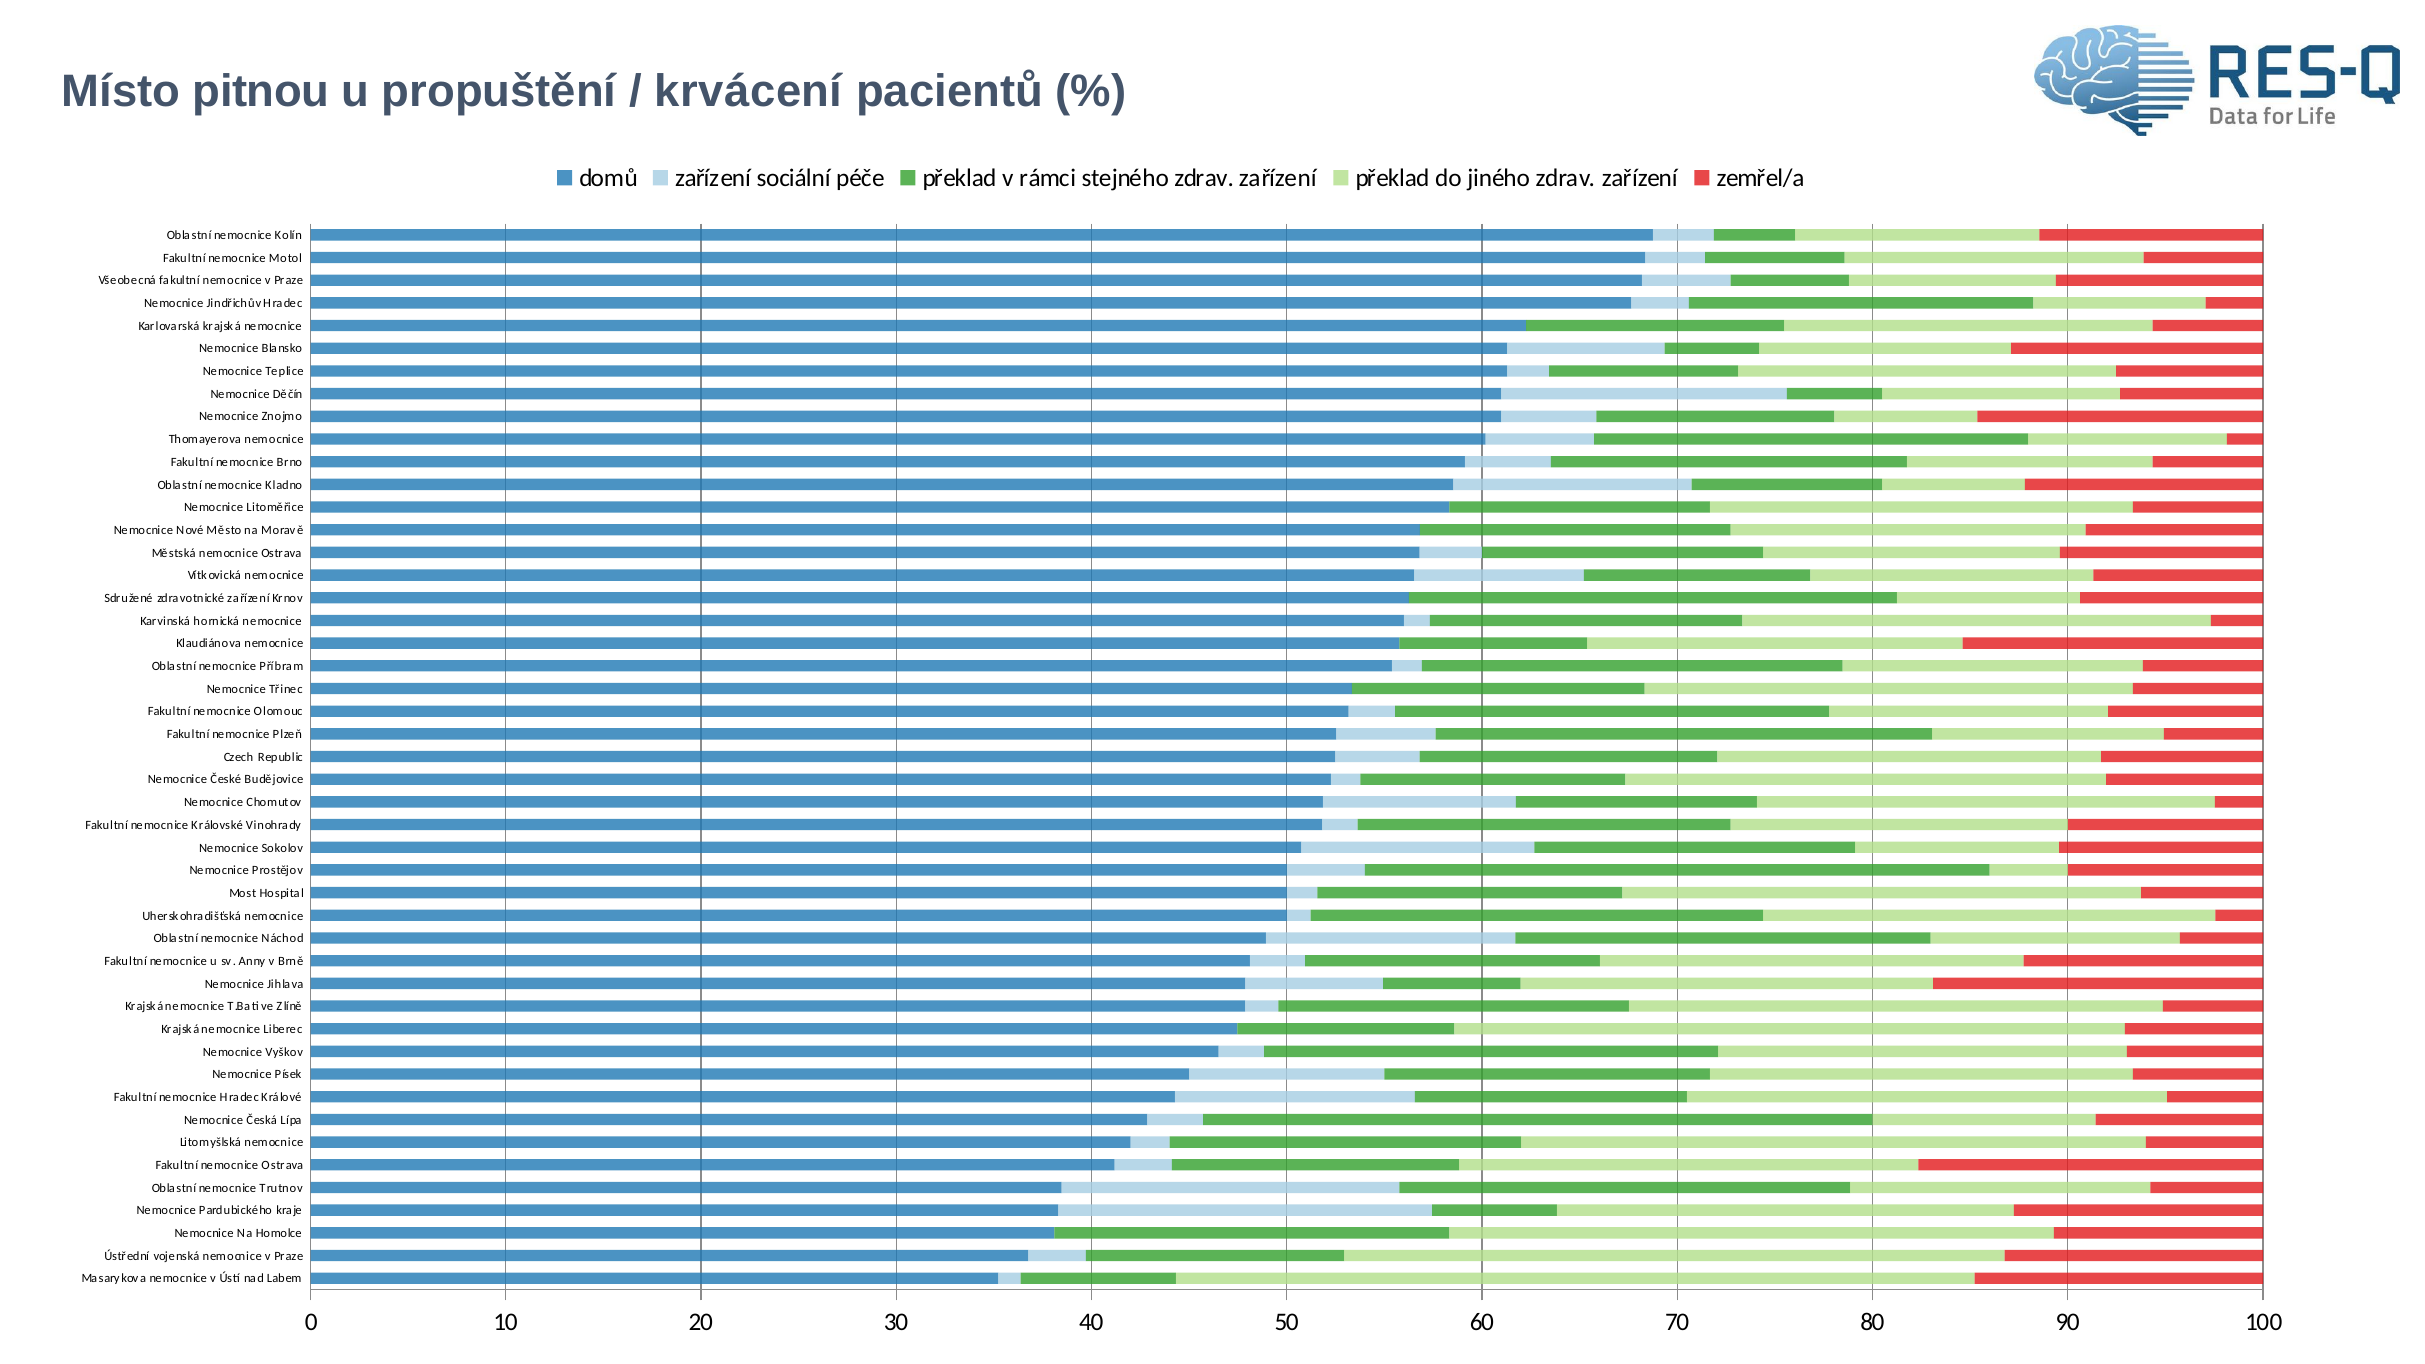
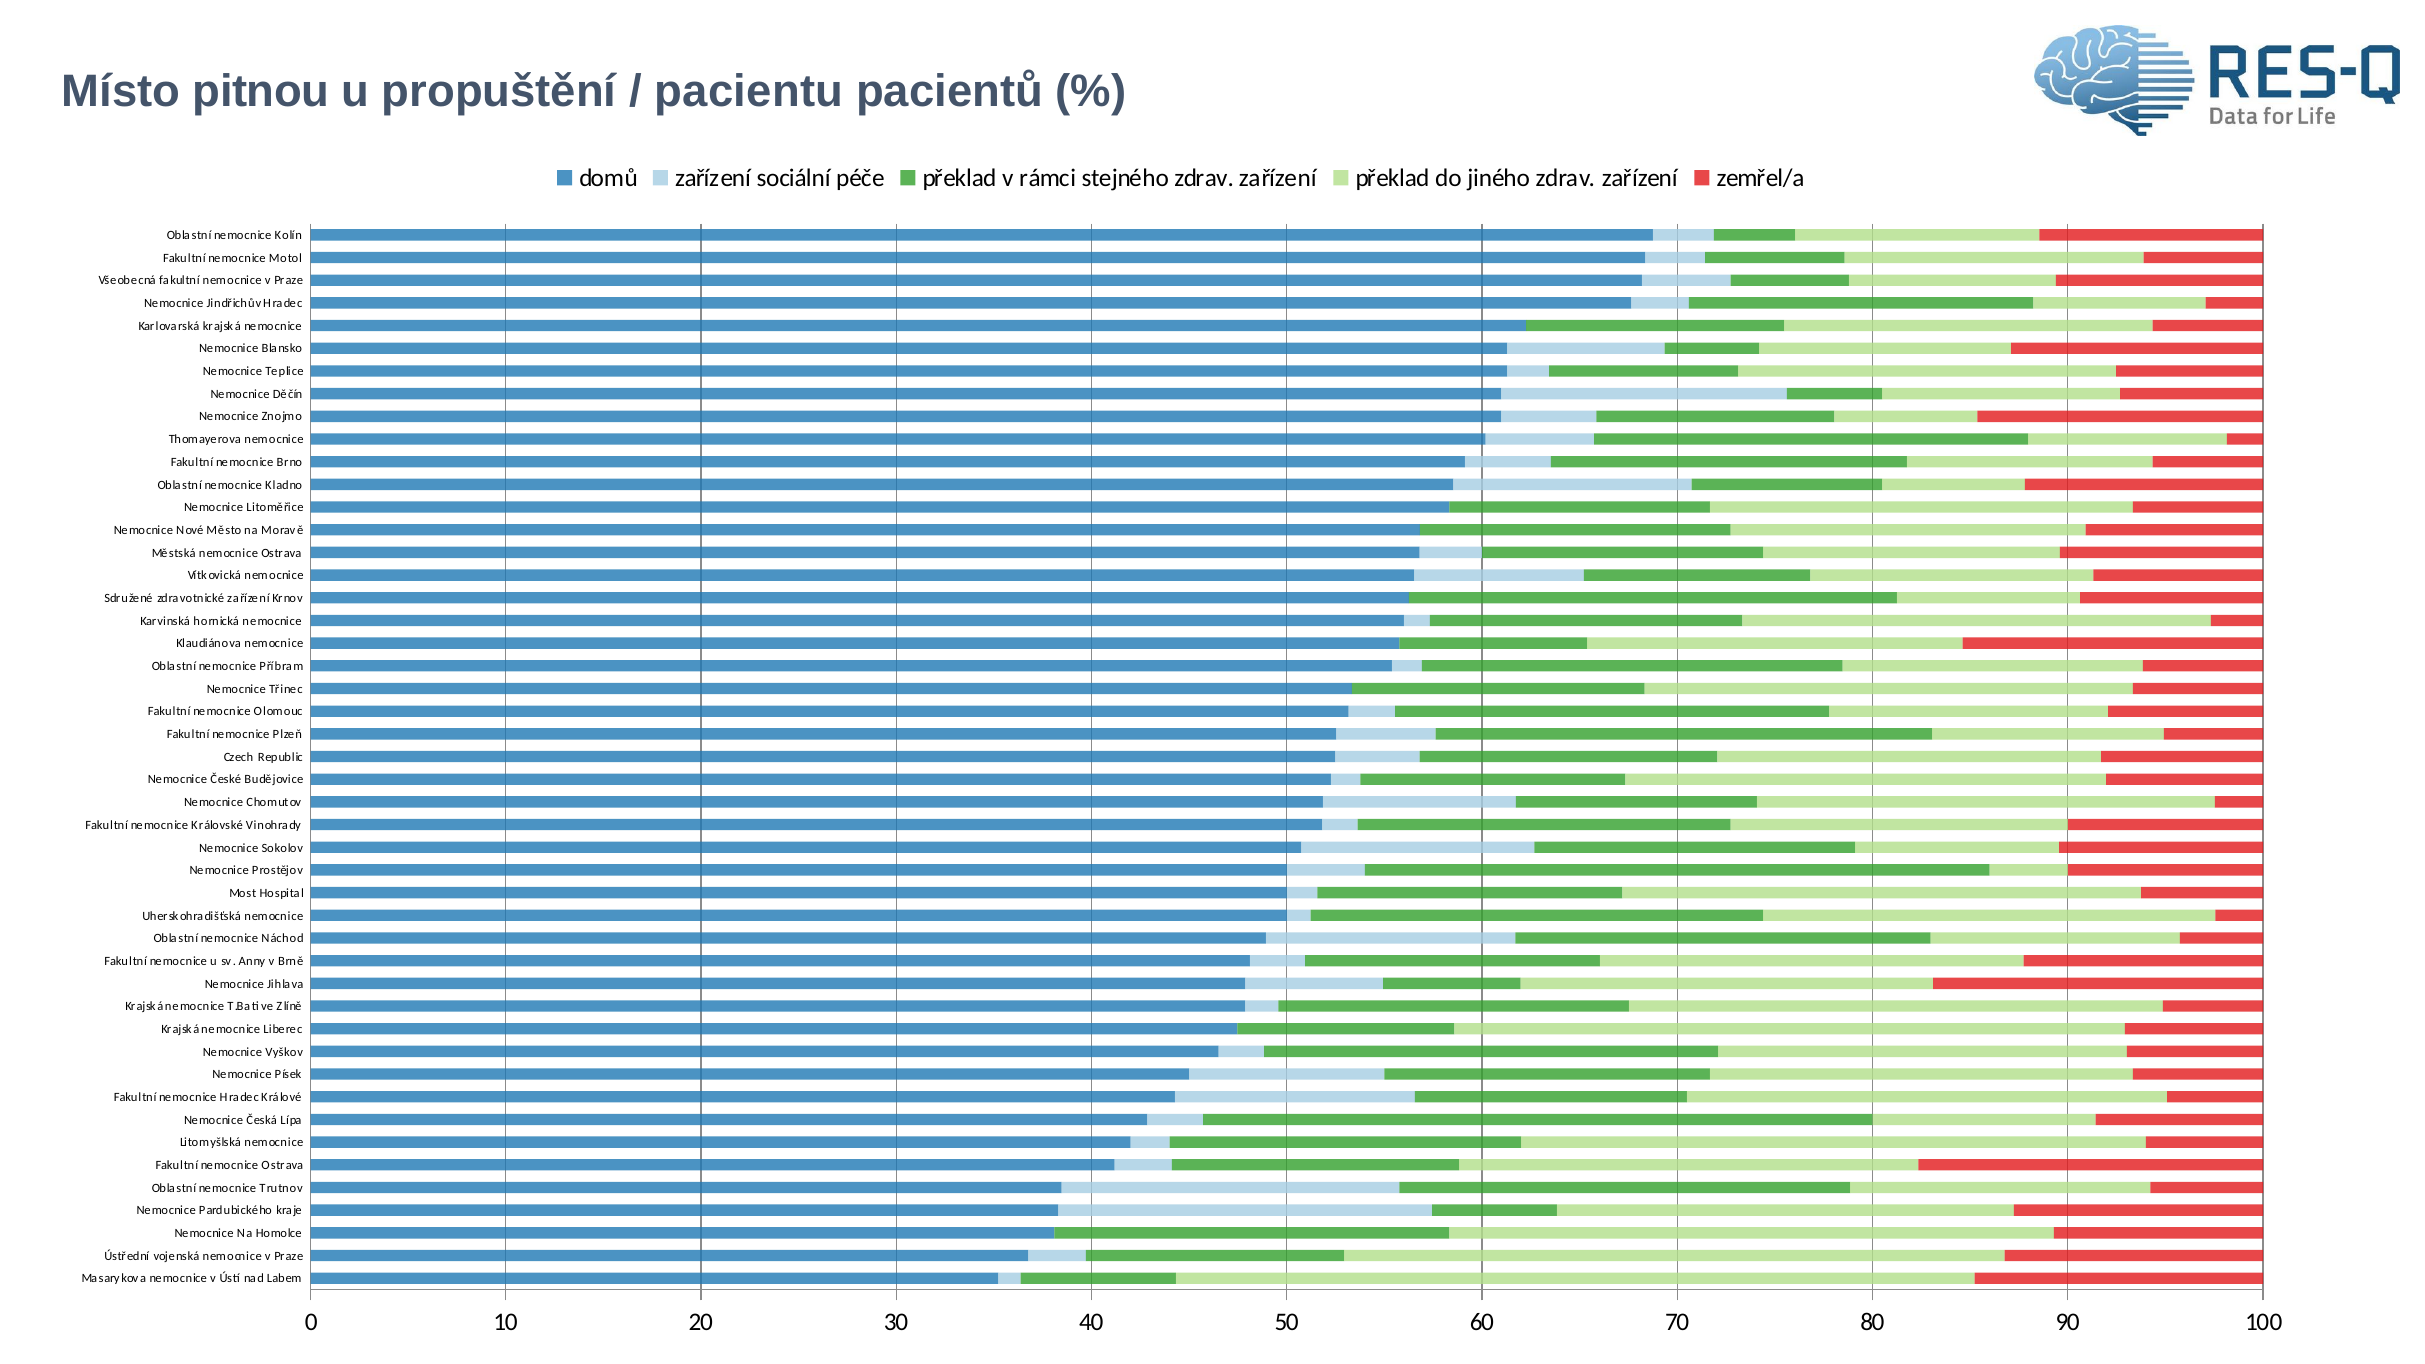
krvácení: krvácení -> pacientu (749, 92)
